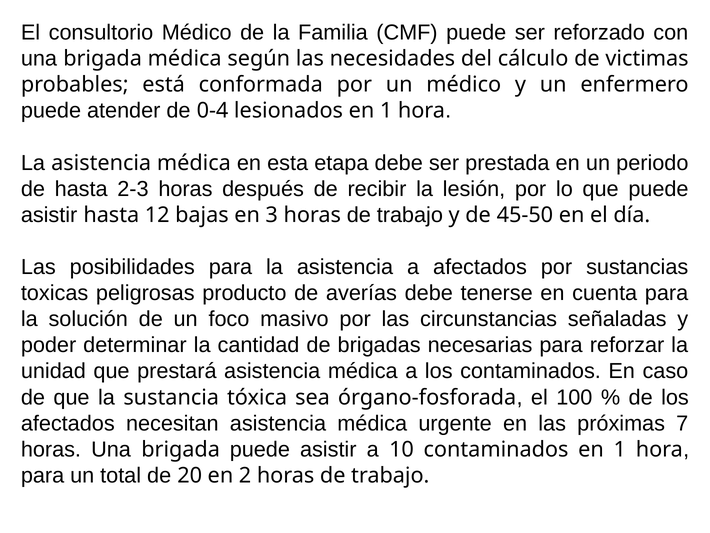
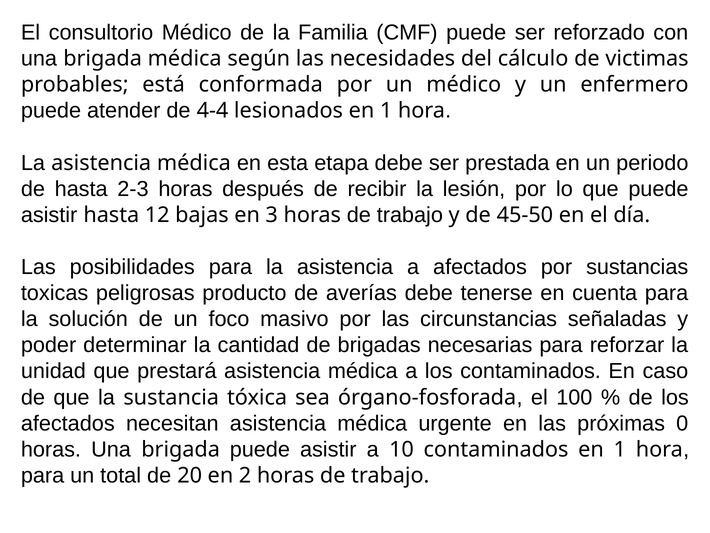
0-4: 0-4 -> 4-4 (213, 111)
7: 7 -> 0 (682, 423)
